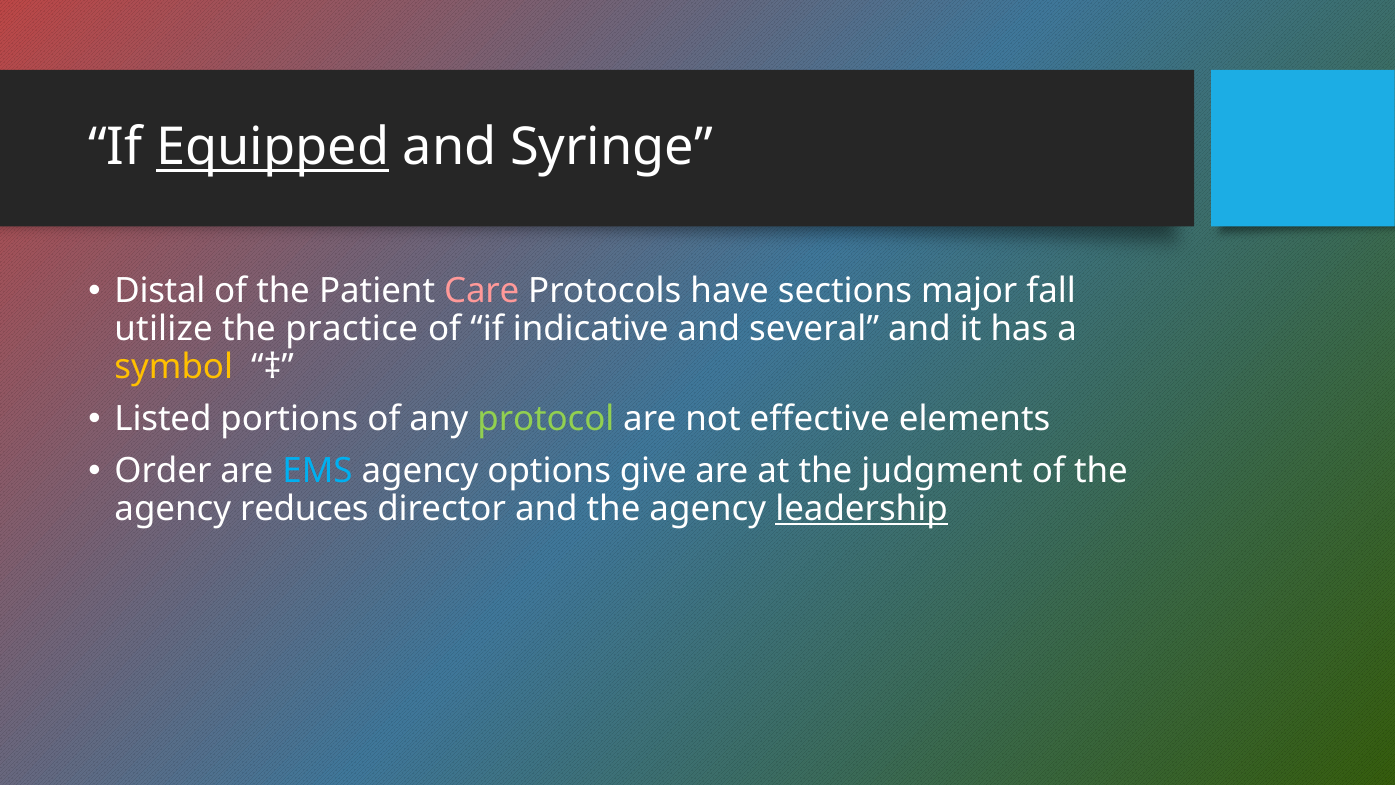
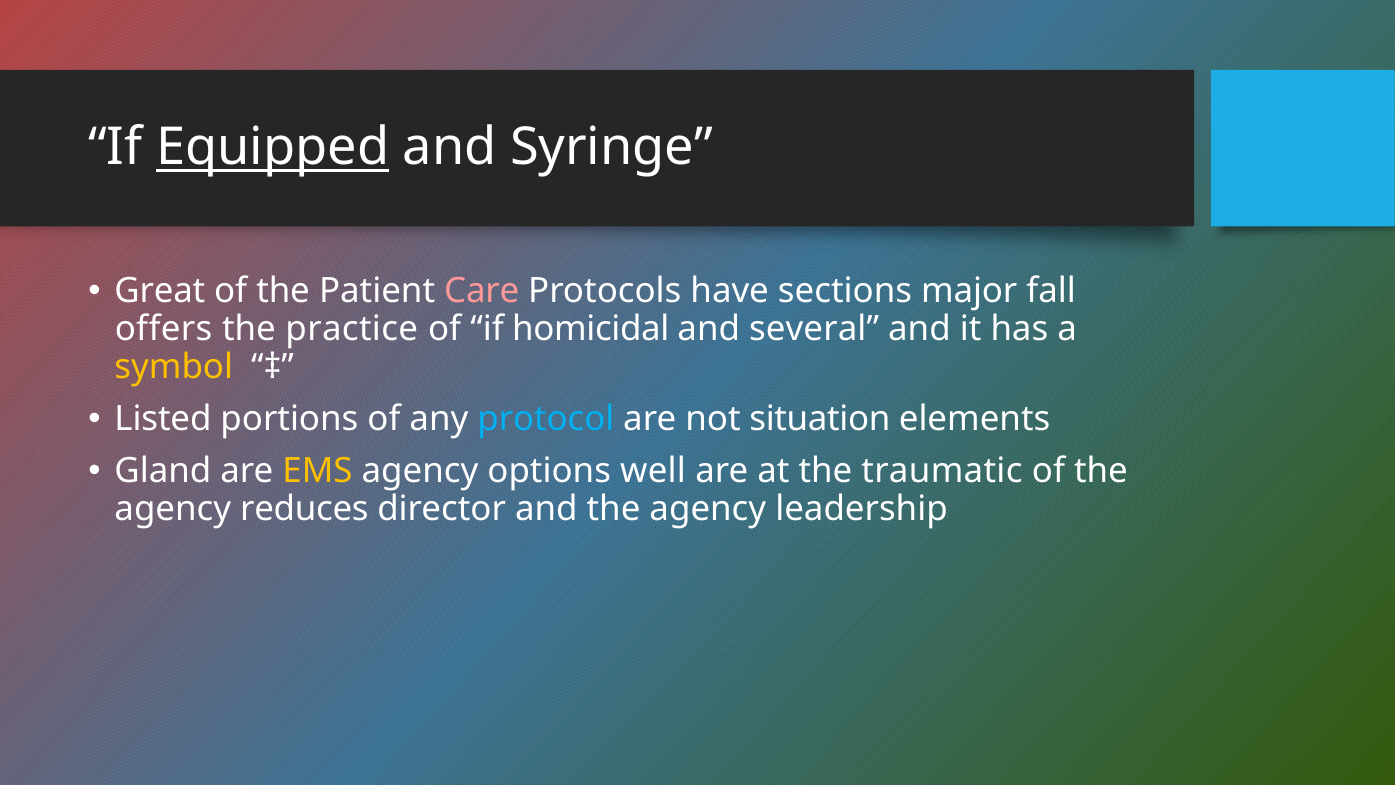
Distal: Distal -> Great (160, 291)
utilize: utilize -> offers (164, 329)
indicative: indicative -> homicidal (591, 329)
protocol colour: light green -> light blue (546, 419)
effective: effective -> situation (820, 419)
Order: Order -> Gland (163, 471)
EMS colour: light blue -> yellow (317, 471)
give: give -> well (653, 471)
judgment: judgment -> traumatic (942, 471)
leadership underline: present -> none (862, 509)
